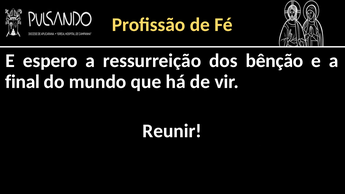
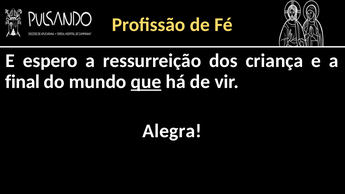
bênção: bênção -> criança (274, 61)
que underline: none -> present (146, 82)
Reunir: Reunir -> Alegra (172, 131)
